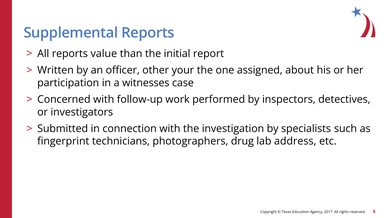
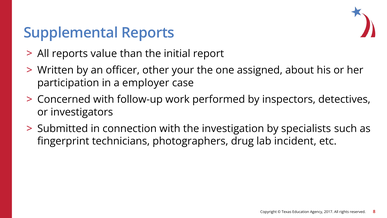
witnesses: witnesses -> employer (146, 83)
address: address -> incident (295, 141)
